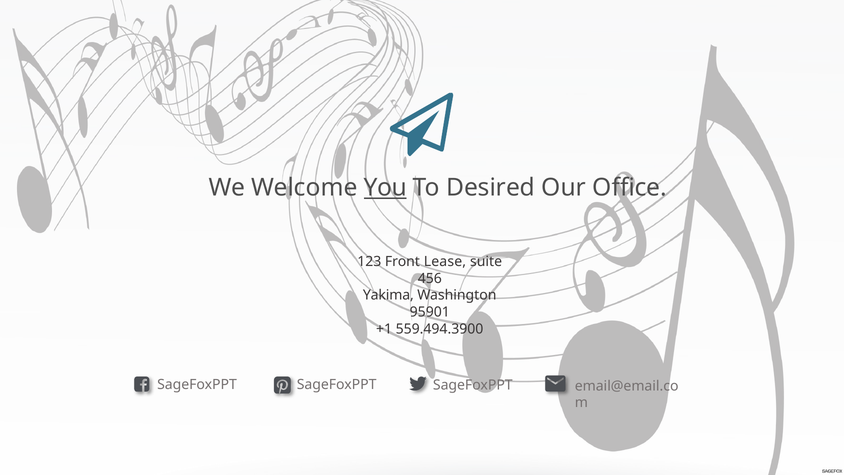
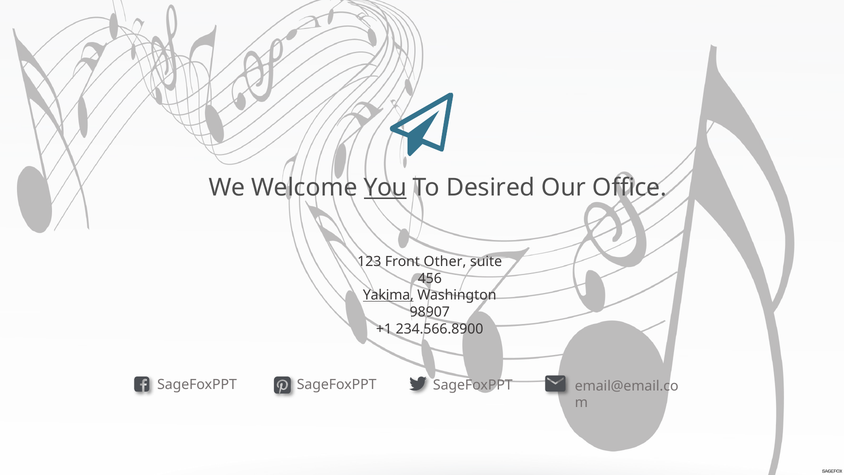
Lease: Lease -> Other (445, 261)
Yakima underline: none -> present (388, 295)
95901: 95901 -> 98907 (430, 312)
559.494.3900: 559.494.3900 -> 234.566.8900 (439, 329)
